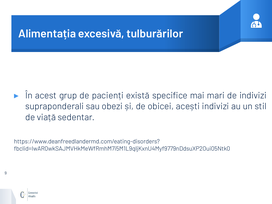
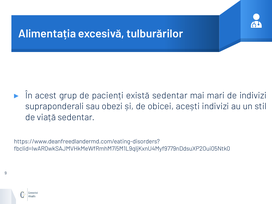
există specifice: specifice -> sedentar (170, 95)
